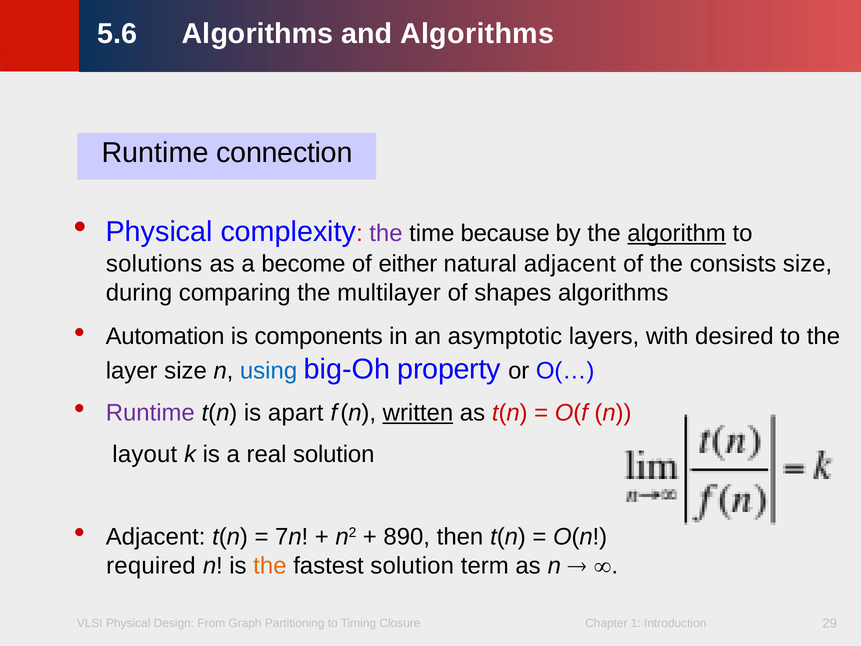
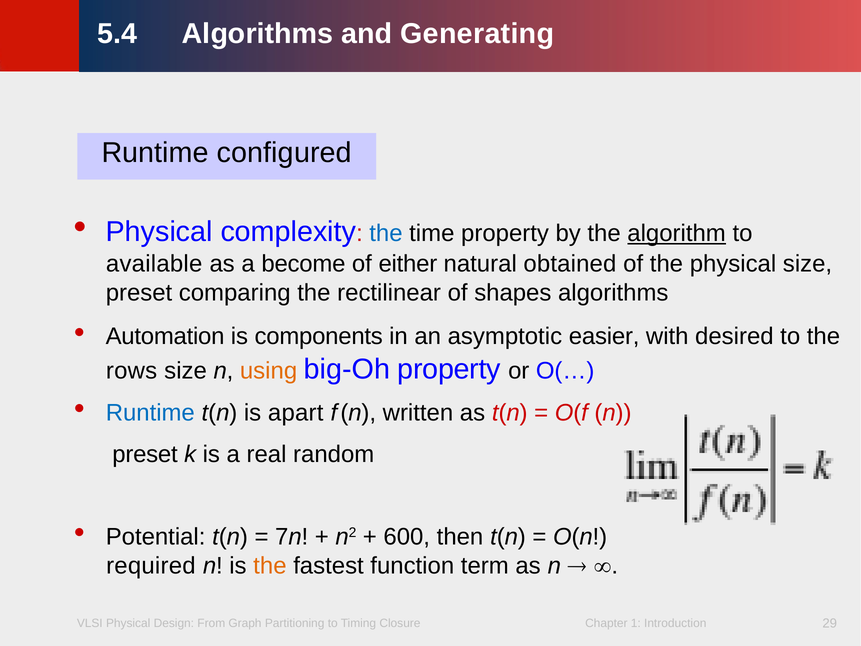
5.6: 5.6 -> 5.4 (117, 34)
and Algorithms: Algorithms -> Generating (477, 34)
connection: connection -> configured (284, 153)
the colour: purple -> blue (386, 233)
time because: because -> property (505, 233)
solutions: solutions -> available (154, 264)
natural adjacent: adjacent -> obtained (570, 264)
the consists: consists -> physical (733, 264)
during: during -> preset (139, 293)
multilayer: multilayer -> rectilinear (389, 293)
layers: layers -> easier (604, 336)
layer: layer -> rows (132, 371)
using colour: blue -> orange (269, 371)
Runtime colour: purple -> blue (150, 413)
written underline: present -> none (418, 413)
layout: layout -> preset (145, 454)
real solution: solution -> random (334, 454)
Adjacent: Adjacent -> Potential (156, 536)
890: 890 -> 600 (407, 536)
fastest solution: solution -> function (412, 566)
